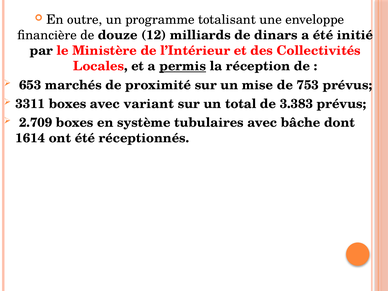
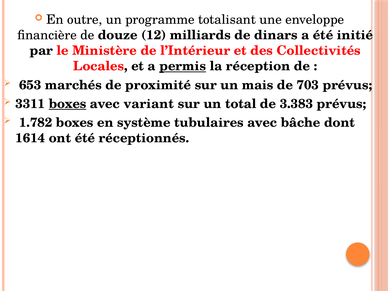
mise: mise -> mais (258, 85)
753: 753 -> 703 (308, 85)
boxes underline: none -> present (68, 104)
2.709: 2.709 -> 1.782 (36, 123)
